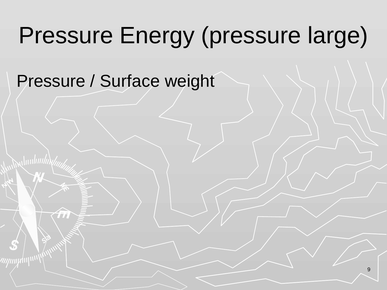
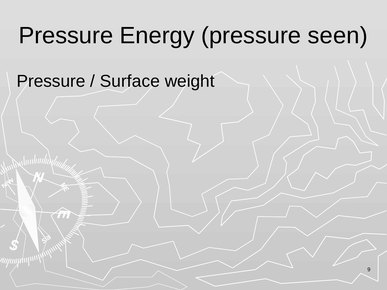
large: large -> seen (338, 36)
